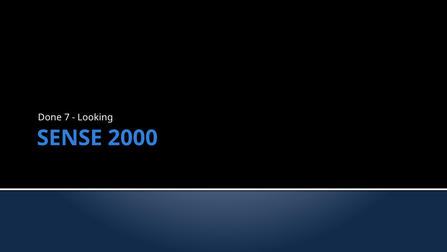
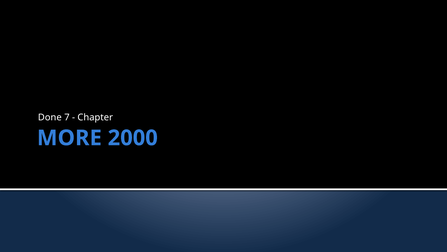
Looking: Looking -> Chapter (95, 117)
SENSE: SENSE -> MORE (69, 138)
